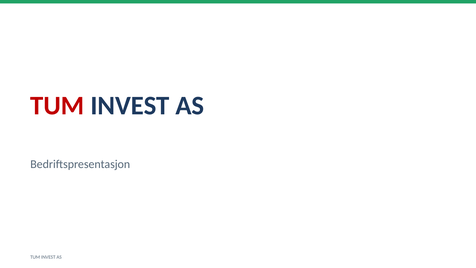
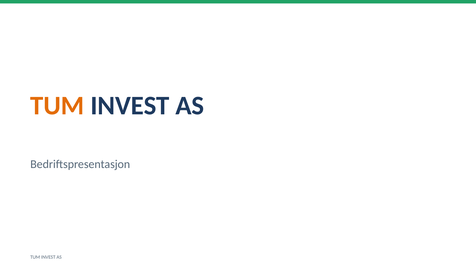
TUM colour: red -> orange (57, 106)
